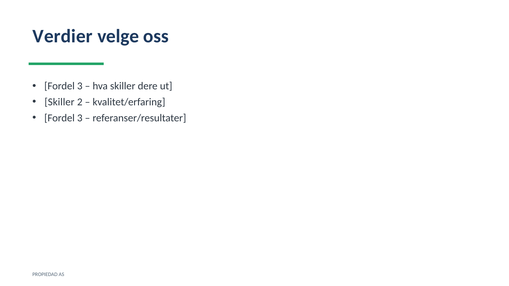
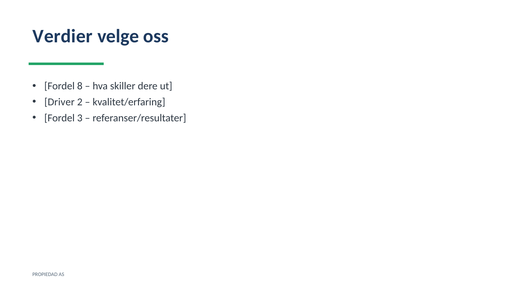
3: 3 -> 8 (80, 86)
Skiller: Skiller -> Driver (59, 102)
